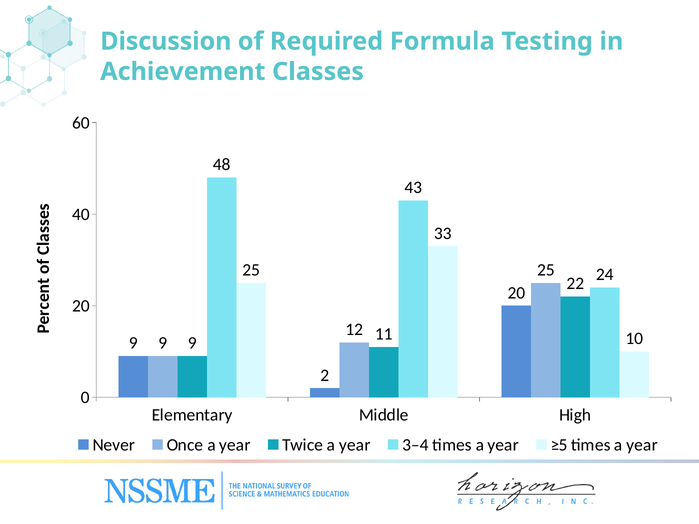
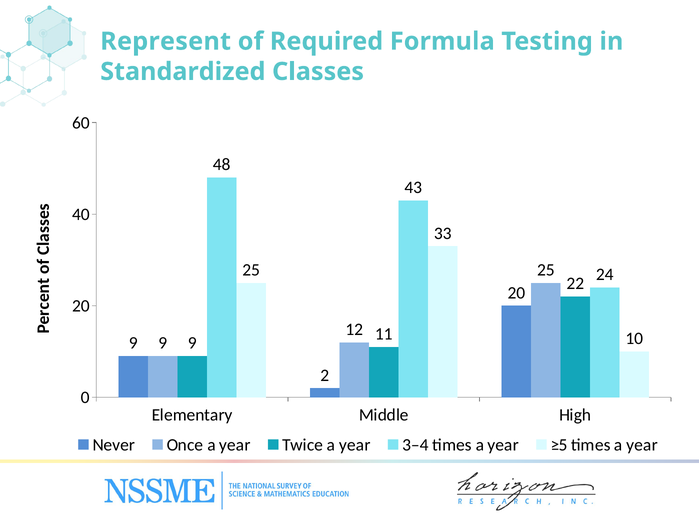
Discussion: Discussion -> Represent (166, 41)
Achievement: Achievement -> Standardized (183, 72)
